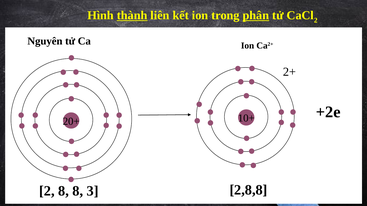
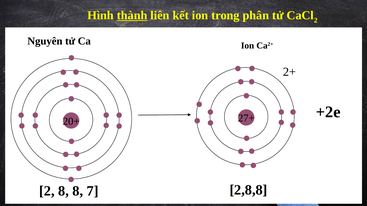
phân underline: present -> none (256, 15)
10+: 10+ -> 27+ (246, 118)
3: 3 -> 7 (93, 191)
